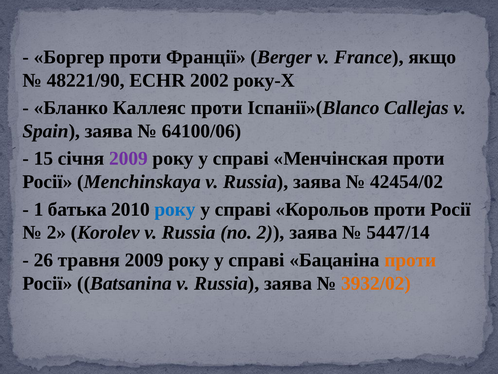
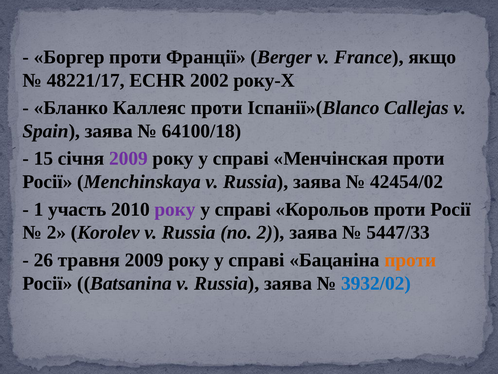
48221/90: 48221/90 -> 48221/17 (86, 80)
64100/06: 64100/06 -> 64100/18 (202, 131)
батька: батька -> участь (77, 209)
року colour: blue -> purple (175, 209)
5447/14: 5447/14 -> 5447/33 (398, 232)
3932/02 colour: orange -> blue (376, 283)
